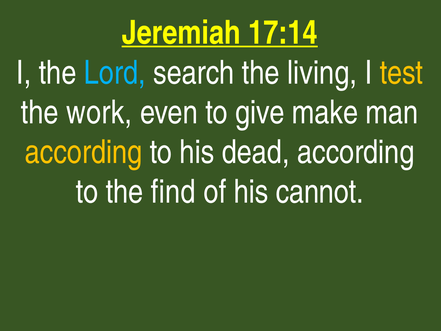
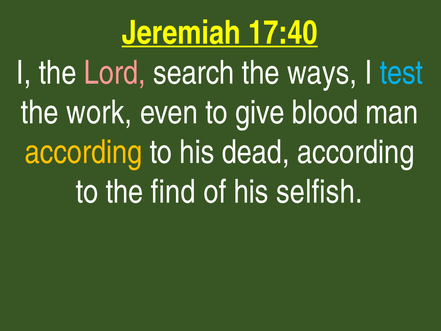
17:14: 17:14 -> 17:40 (283, 33)
Lord colour: light blue -> pink (115, 73)
living: living -> ways (322, 73)
test colour: yellow -> light blue (402, 73)
make: make -> blood (325, 112)
cannot: cannot -> selfish (319, 192)
